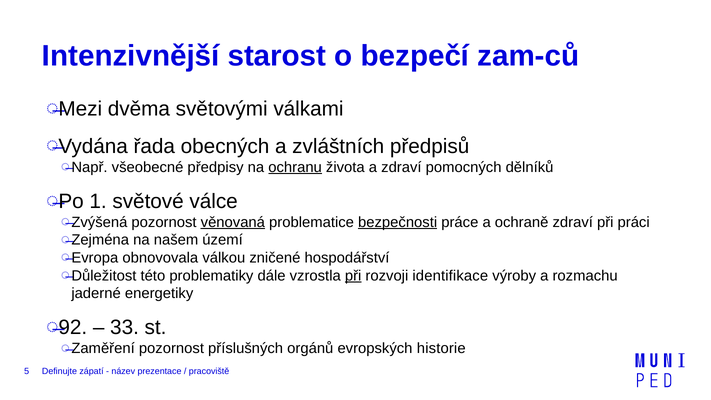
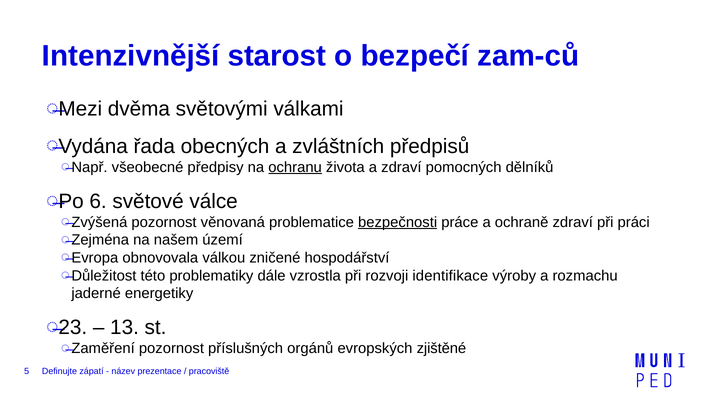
1: 1 -> 6 (98, 201)
věnovaná underline: present -> none (233, 222)
při underline: present -> none (353, 276)
92: 92 -> 23 (73, 328)
33: 33 -> 13 (124, 328)
historie: historie -> zjištěné (441, 348)
